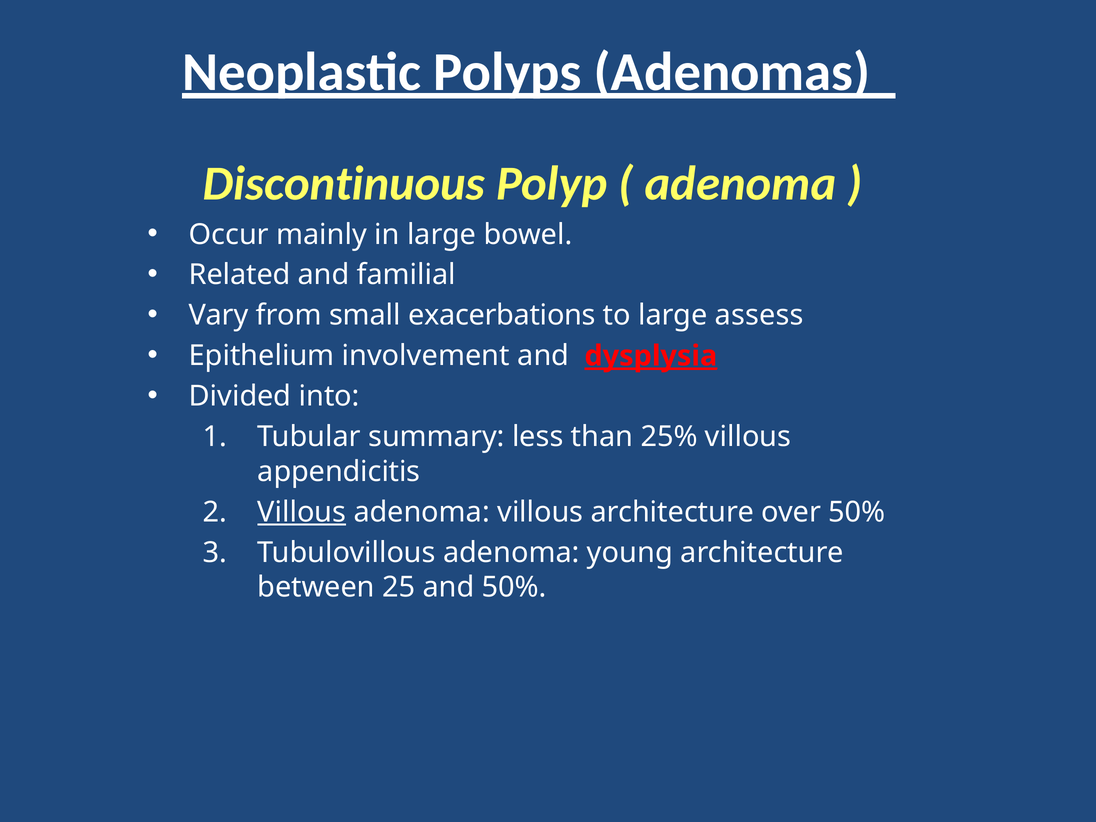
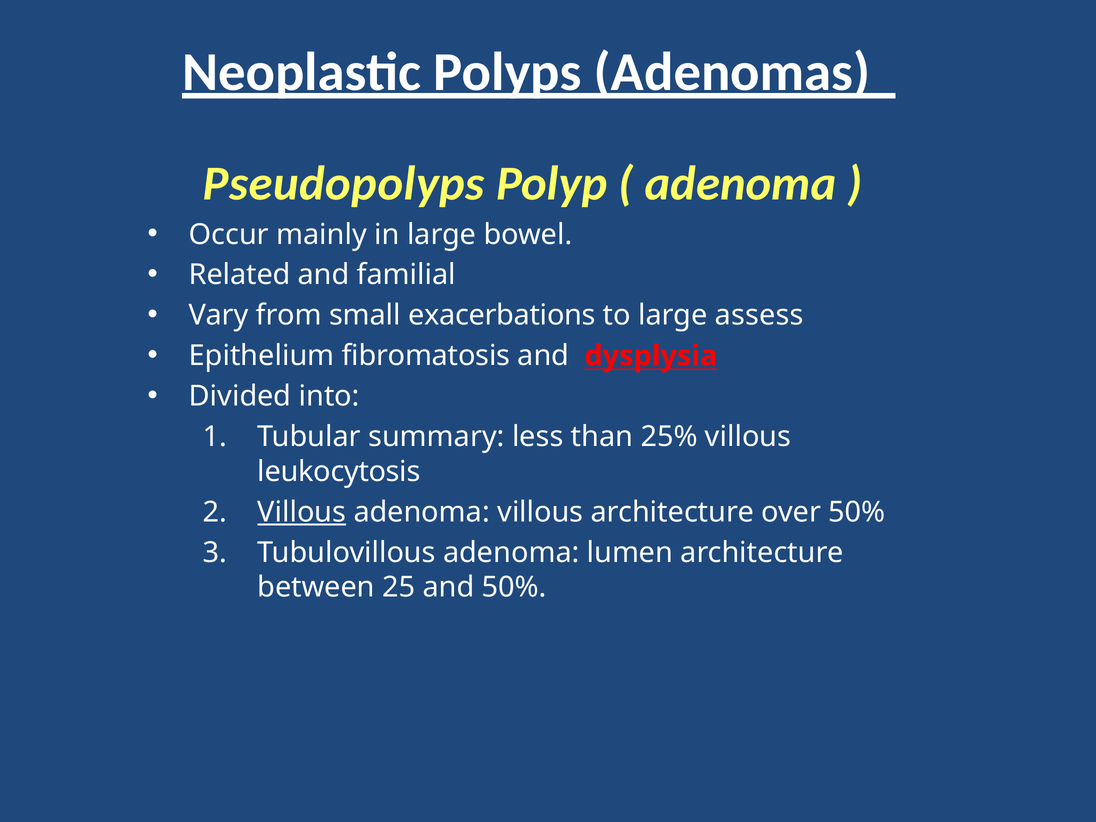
Discontinuous: Discontinuous -> Pseudopolyps (344, 183)
involvement: involvement -> fibromatosis (426, 356)
dysplysia underline: present -> none (651, 356)
appendicitis: appendicitis -> leukocytosis (339, 472)
young: young -> lumen (630, 552)
